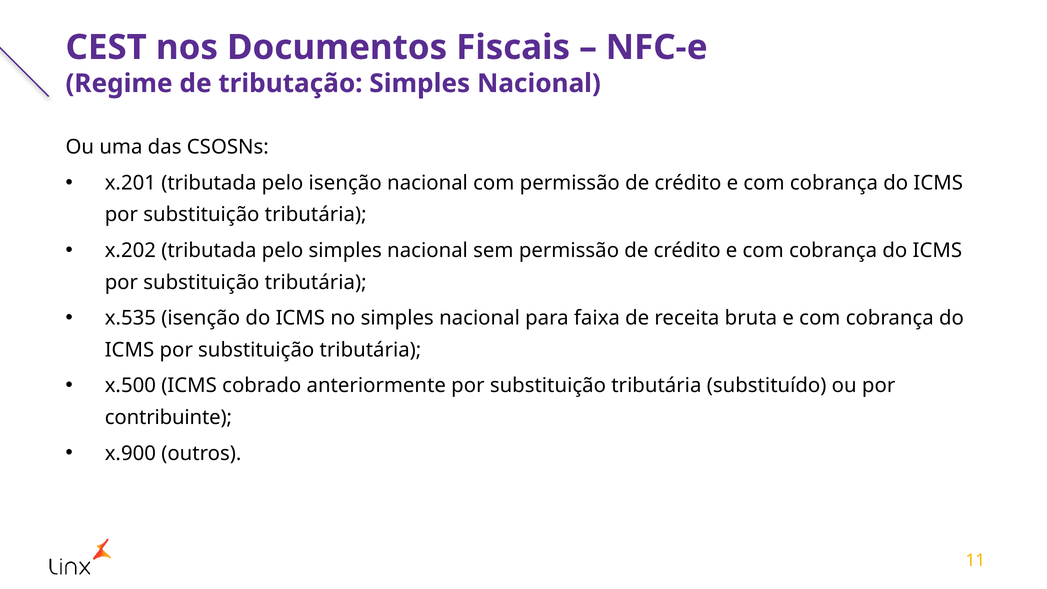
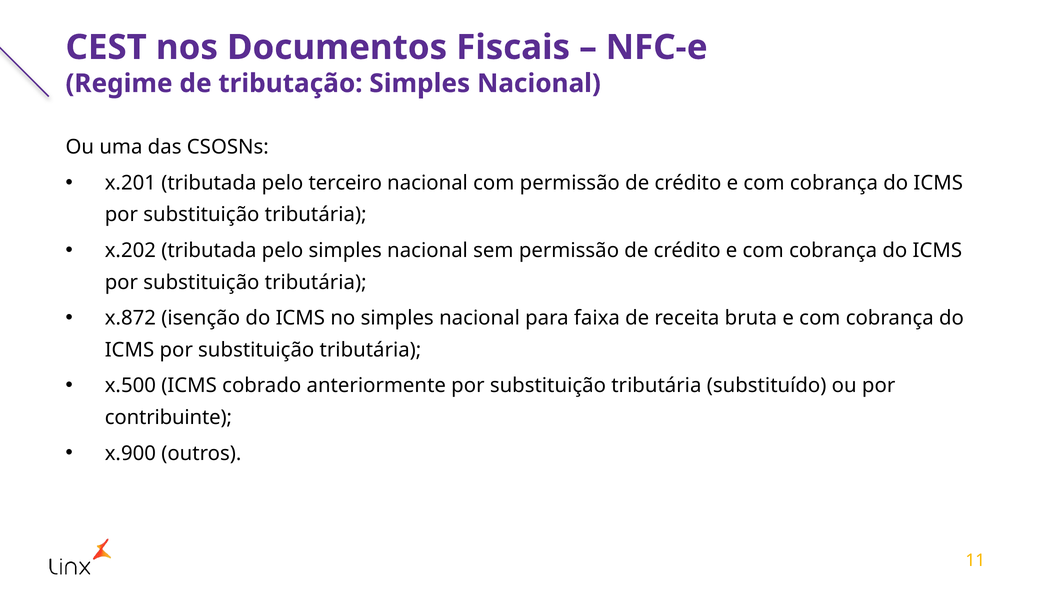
pelo isenção: isenção -> terceiro (345, 183)
x.535: x.535 -> x.872 (130, 318)
